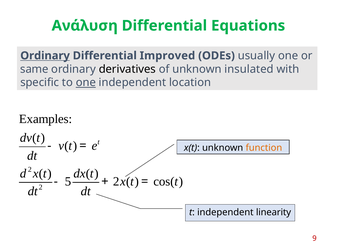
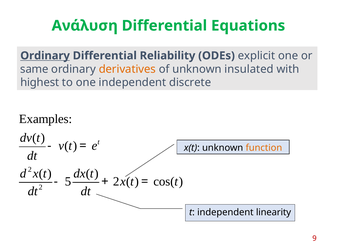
Improved: Improved -> Reliability (168, 56)
usually: usually -> explicit (256, 56)
derivatives colour: black -> orange (127, 69)
specific: specific -> highest (40, 83)
one underline: present -> none (86, 83)
location: location -> discrete (190, 83)
